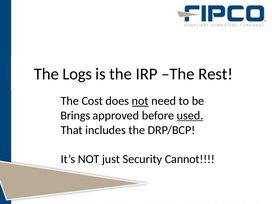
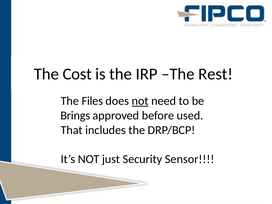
Logs: Logs -> Cost (77, 74)
Cost: Cost -> Files (92, 101)
used underline: present -> none (190, 116)
Cannot: Cannot -> Sensor (190, 159)
